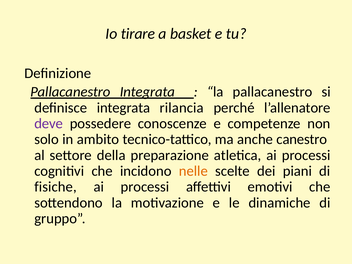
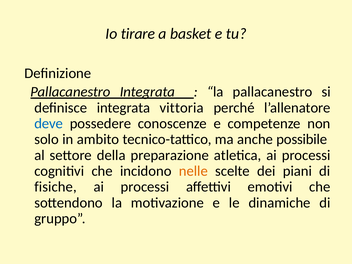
rilancia: rilancia -> vittoria (182, 108)
deve colour: purple -> blue (49, 124)
canestro: canestro -> possibile (302, 139)
